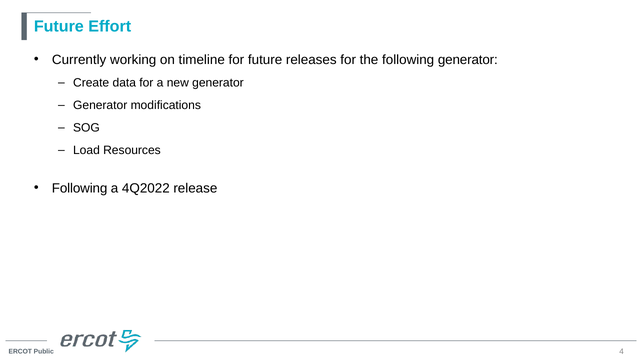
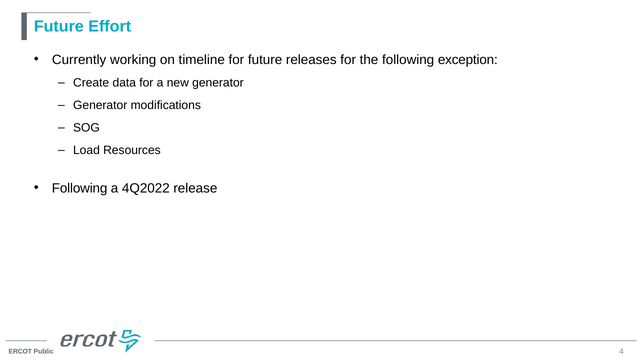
following generator: generator -> exception (468, 60)
